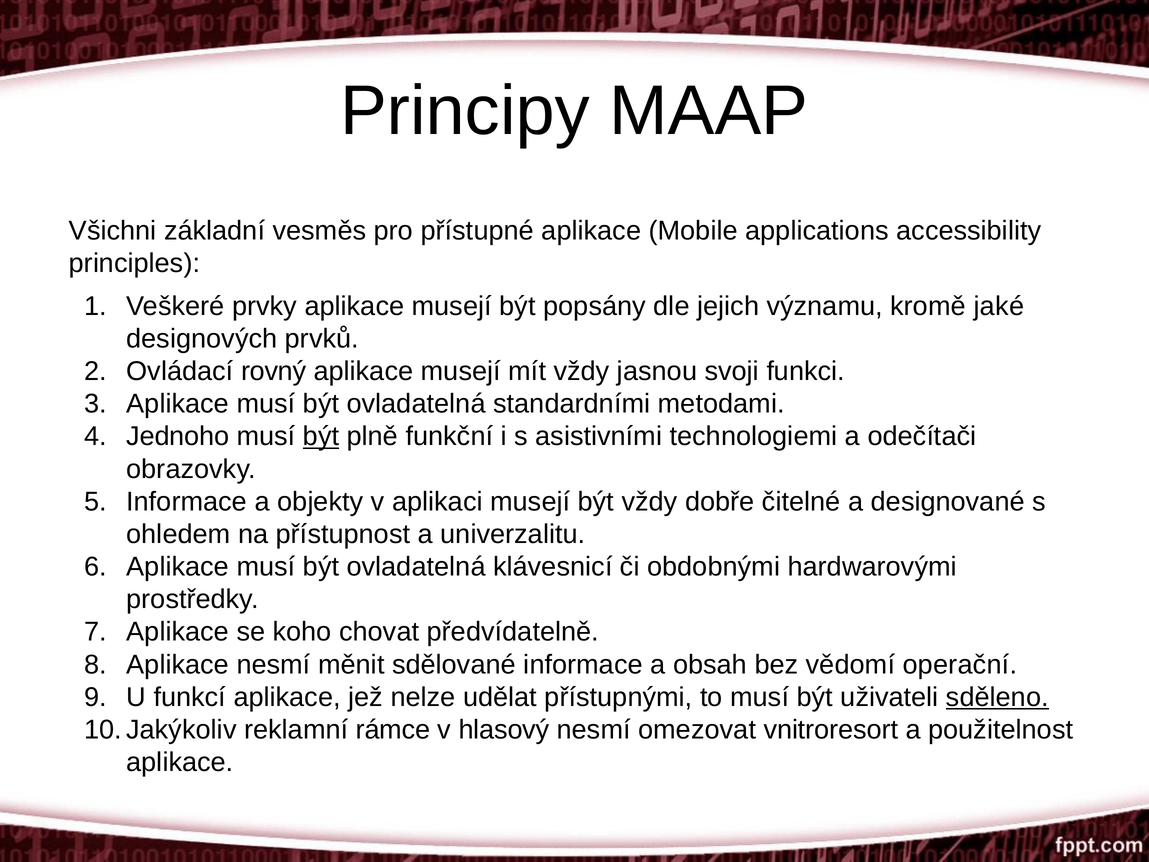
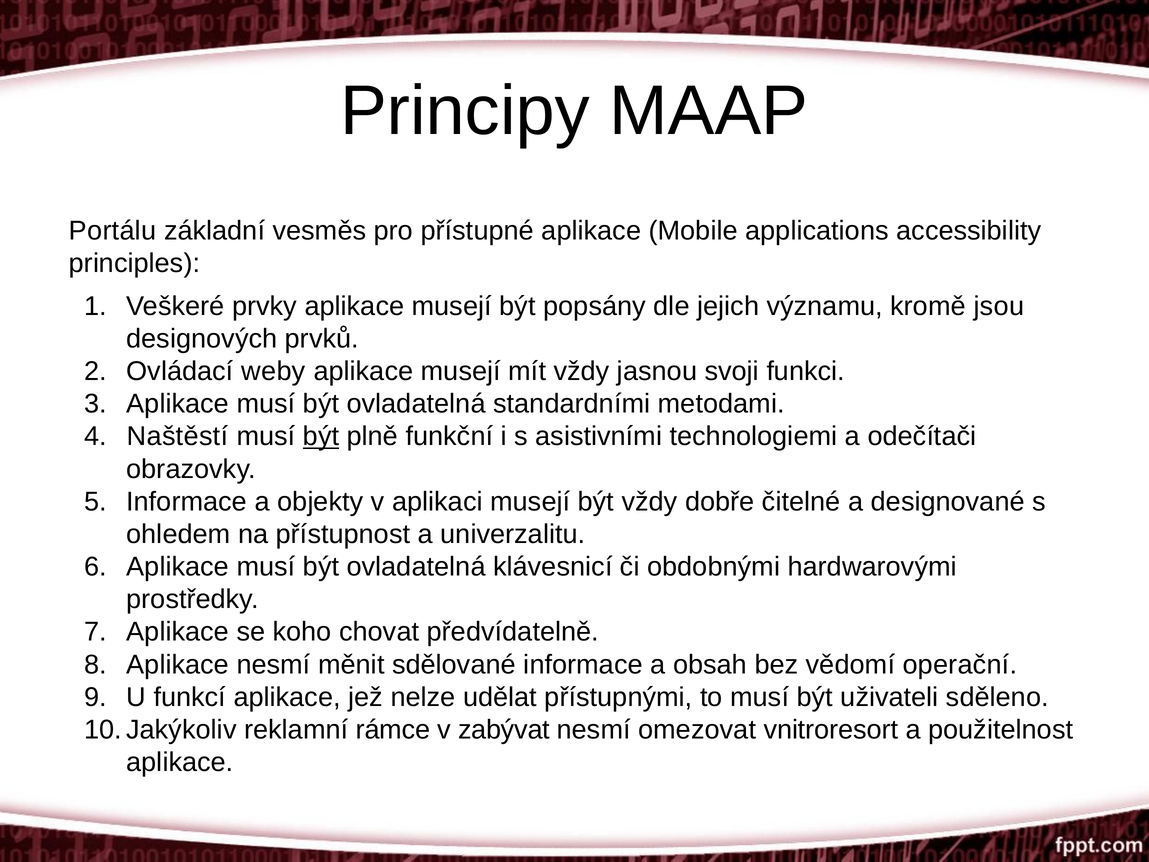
Všichni: Všichni -> Portálu (113, 231)
jaké: jaké -> jsou (999, 306)
rovný: rovný -> weby (273, 371)
Jednoho: Jednoho -> Naštěstí (178, 436)
sděleno underline: present -> none (997, 697)
hlasový: hlasový -> zabývat (504, 730)
